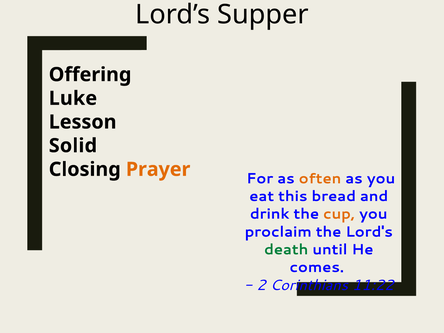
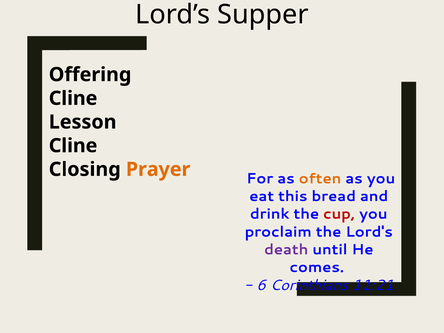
Luke: Luke -> Cline (73, 98)
Solid: Solid -> Cline (73, 146)
cup colour: orange -> red (339, 214)
death colour: green -> purple (286, 250)
2: 2 -> 6 (261, 285)
11:22: 11:22 -> 11:21 (373, 285)
